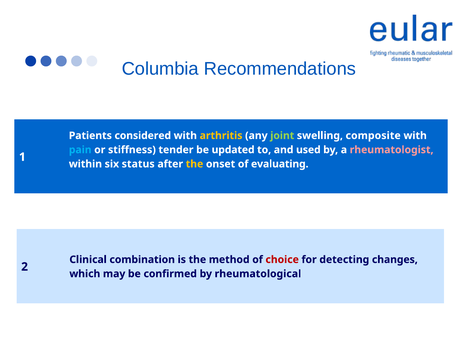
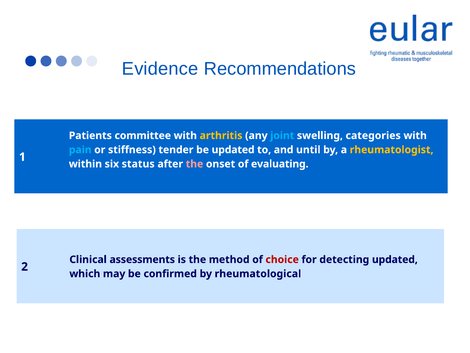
Columbia: Columbia -> Evidence (160, 69)
considered: considered -> committee (143, 135)
joint colour: light green -> light blue (282, 135)
composite: composite -> categories (373, 135)
used: used -> until (308, 150)
rheumatologist colour: pink -> yellow (392, 150)
the colour: yellow -> pink (195, 164)
combination: combination -> assessments (142, 259)
detecting changes: changes -> updated (395, 259)
